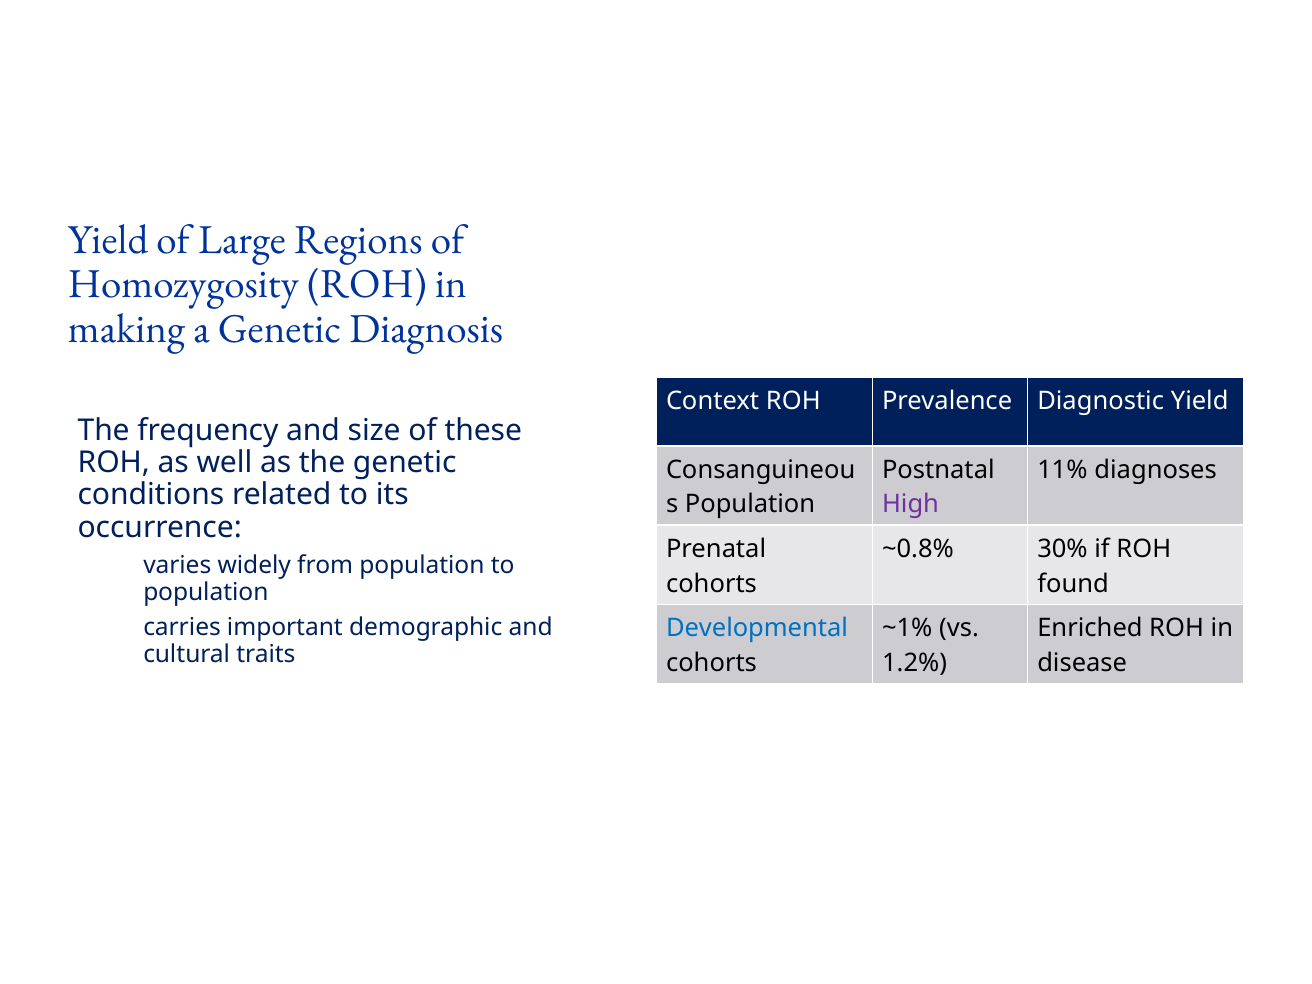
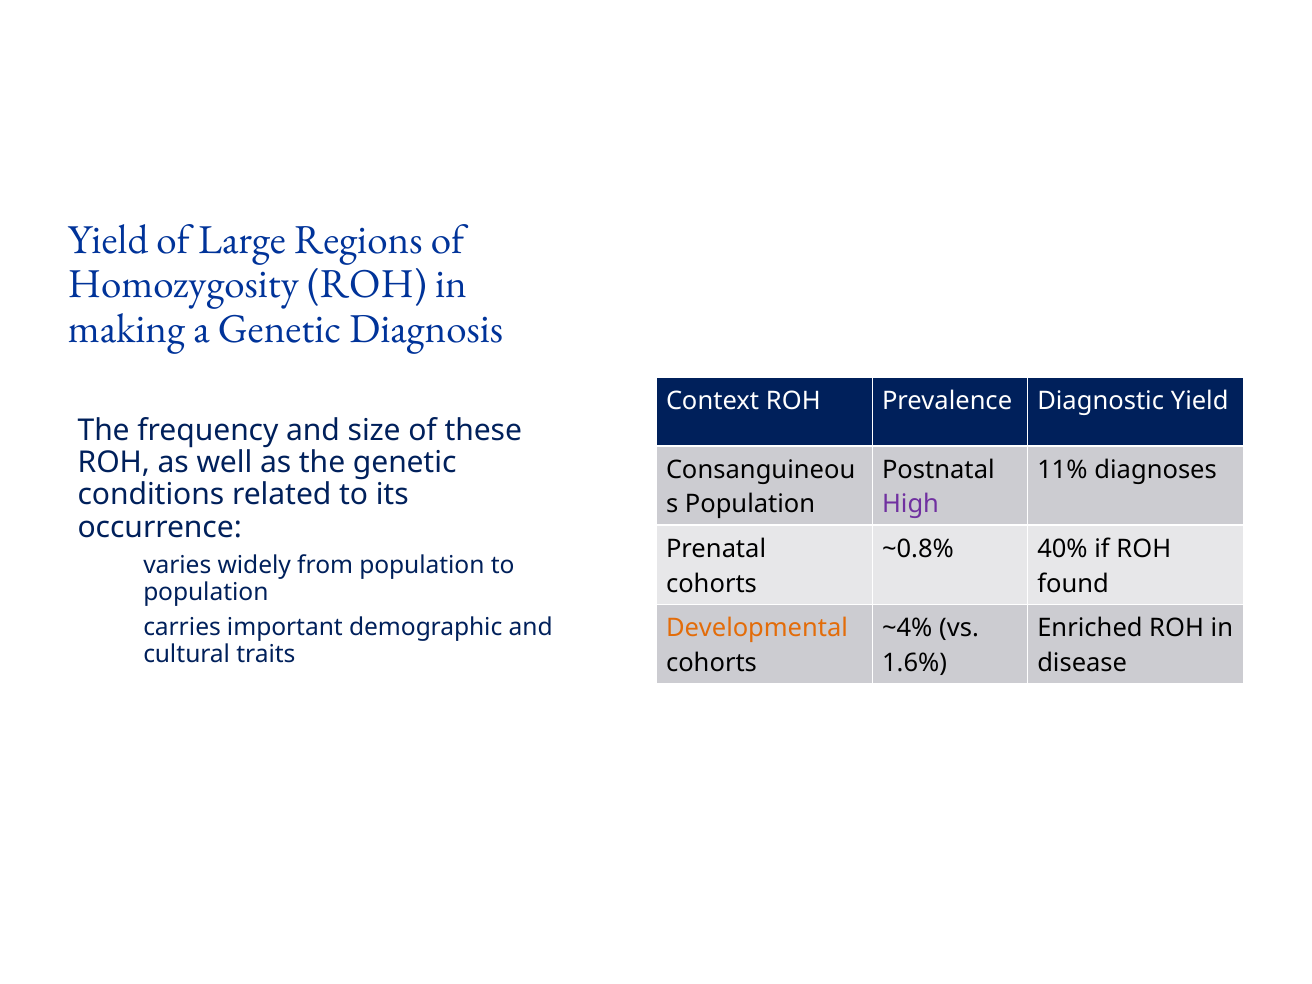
30%: 30% -> 40% (1062, 549)
Developmental colour: blue -> orange (757, 628)
~1%: ~1% -> ~4% (907, 628)
1.2%: 1.2% -> 1.6% (915, 663)
